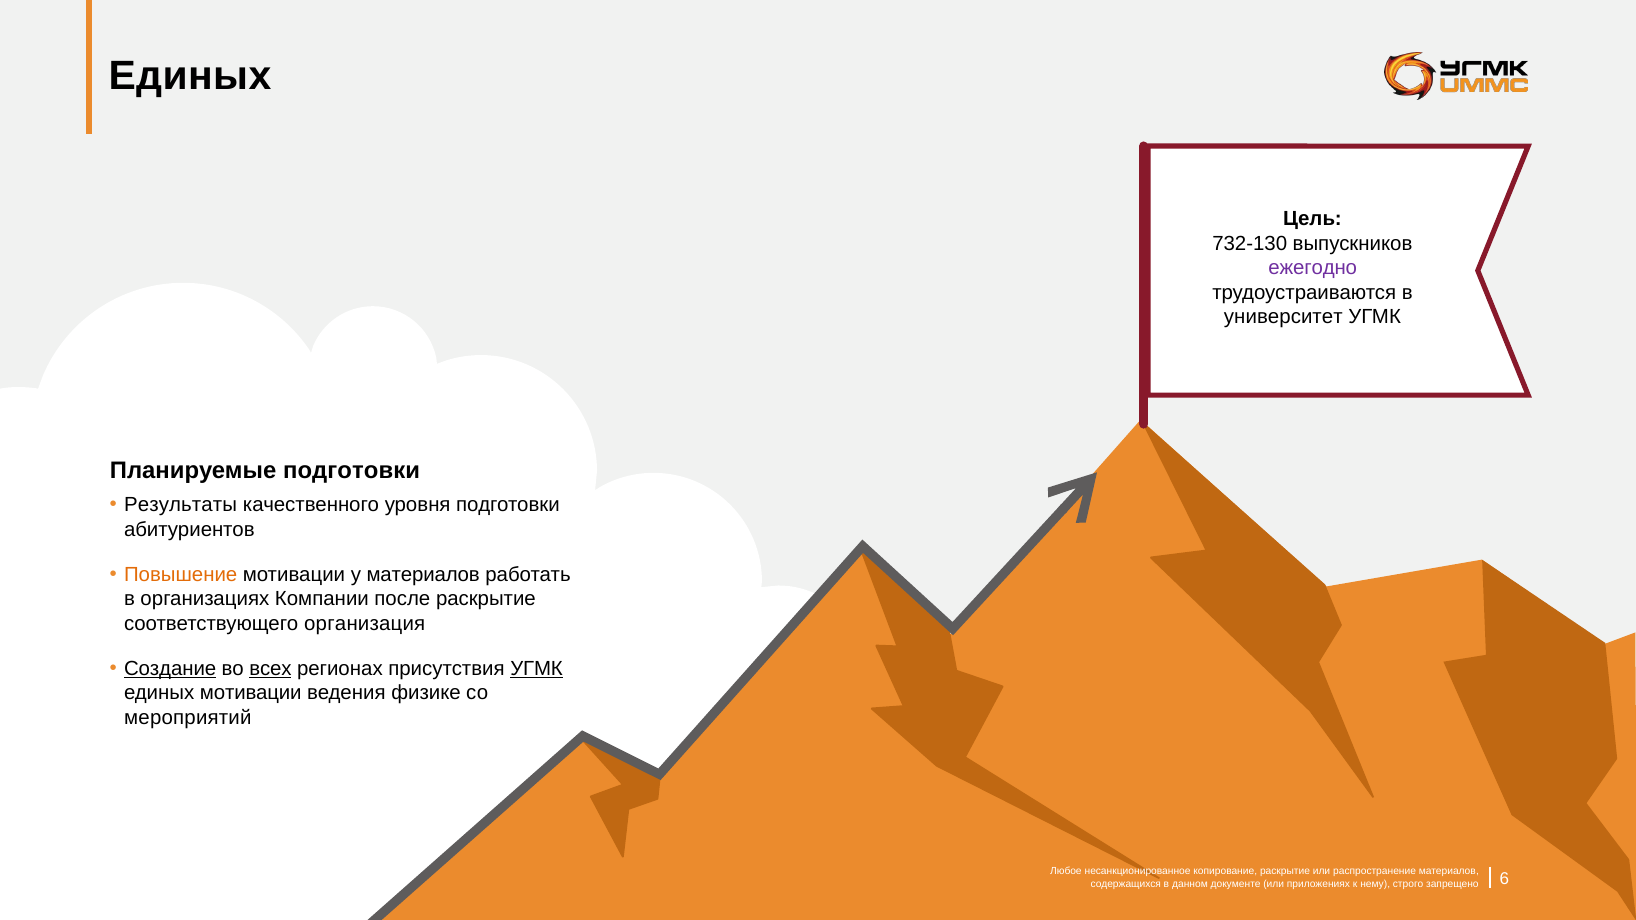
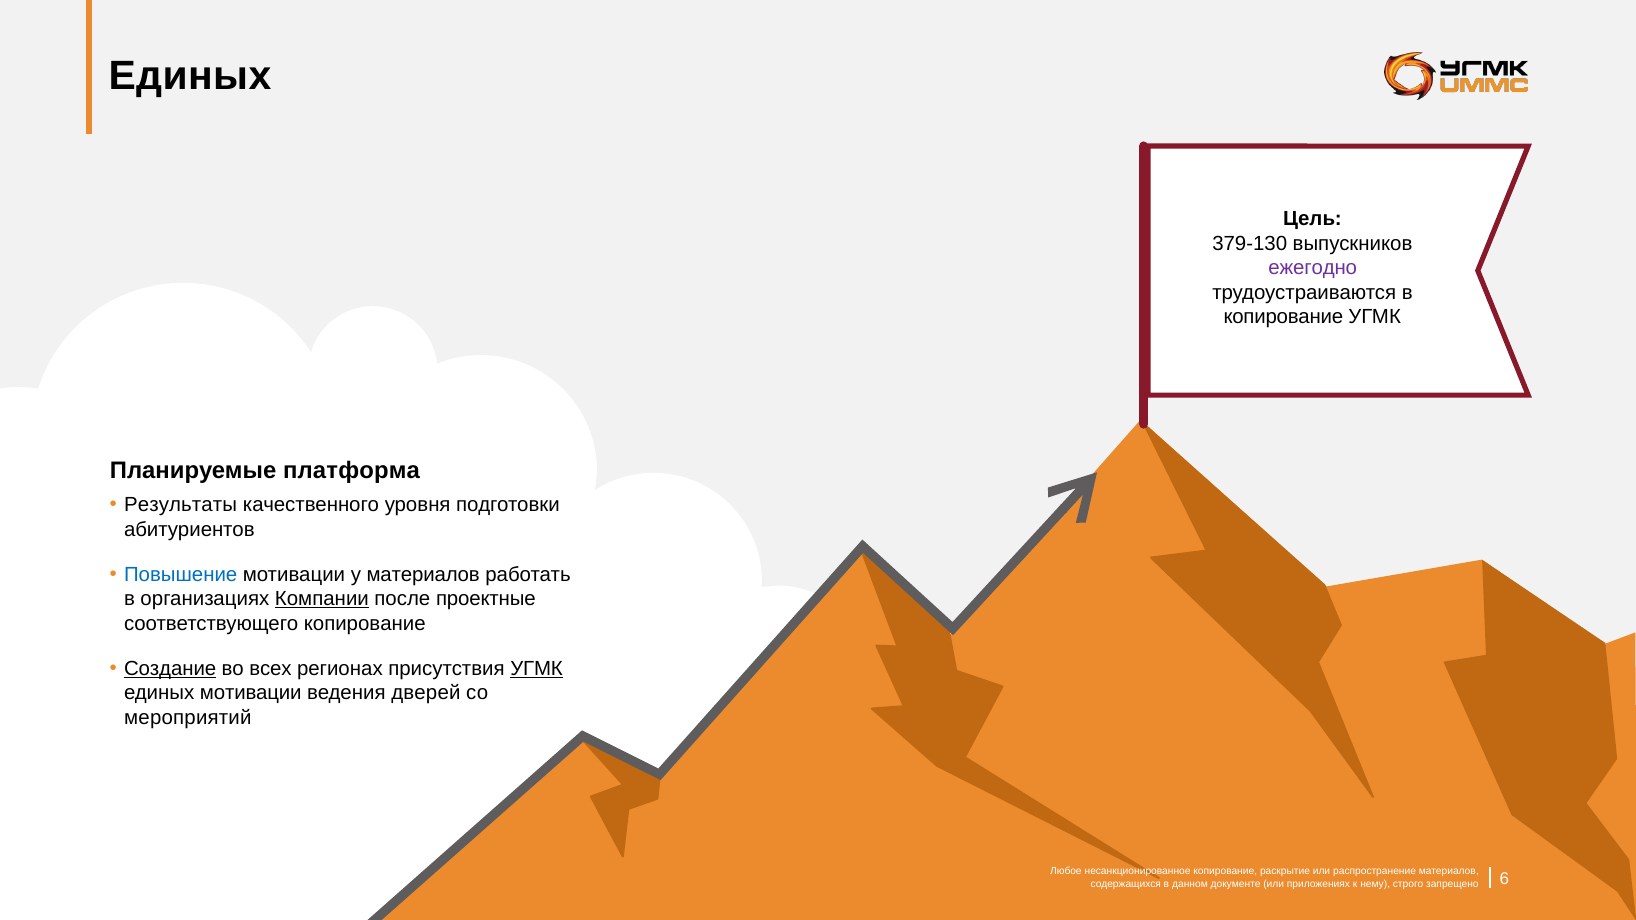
732-130: 732-130 -> 379-130 (1250, 244)
университет: университет -> копирование (1283, 317)
Планируемые подготовки: подготовки -> платформа (351, 471)
Повышение colour: orange -> blue (181, 575)
Компании underline: none -> present (322, 599)
после раскрытие: раскрытие -> проектные (486, 599)
соответствующего организация: организация -> копирование (365, 624)
всех underline: present -> none (270, 669)
физике: физике -> дверей (426, 693)
